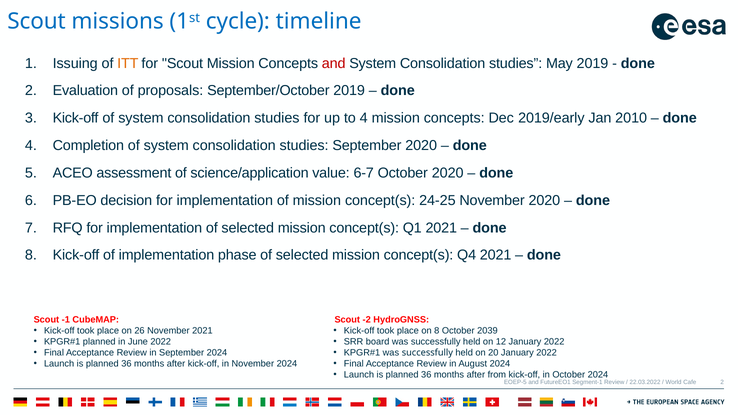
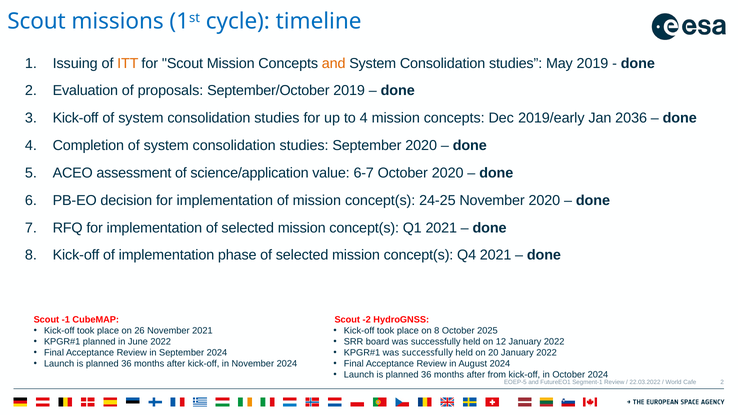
and colour: red -> orange (334, 63)
2010: 2010 -> 2036 (631, 118)
2039: 2039 -> 2025 (487, 331)
